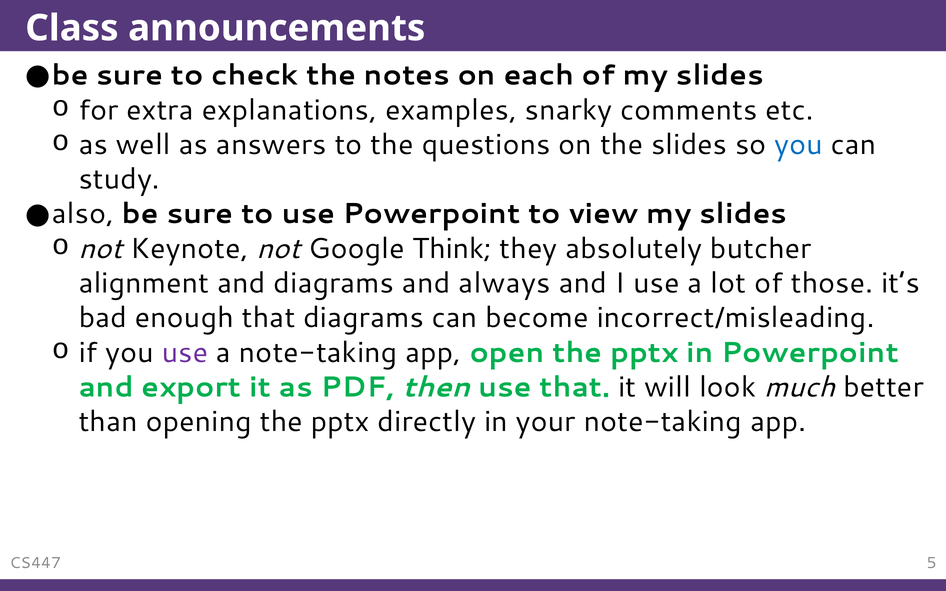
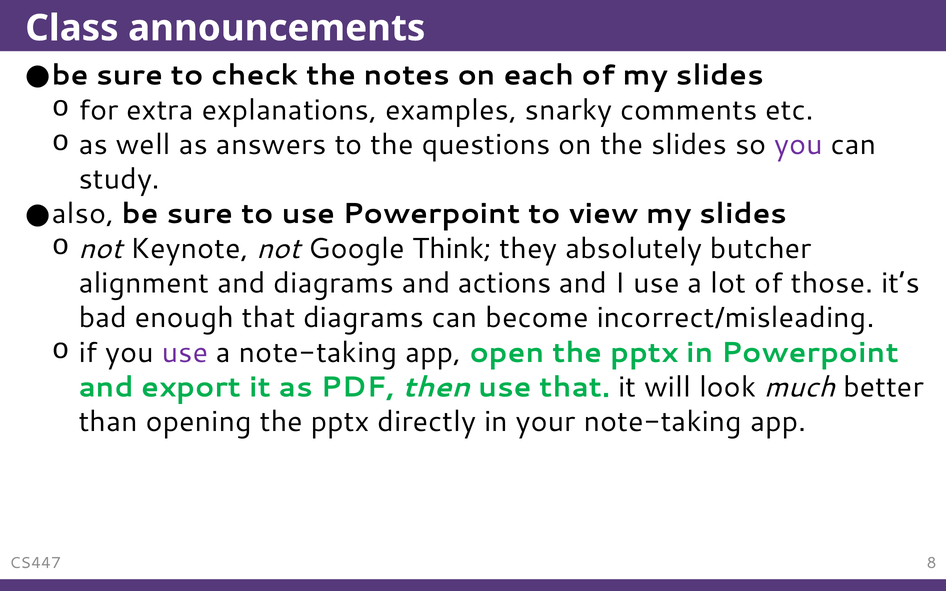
you colour: blue -> purple (799, 145)
always: always -> actions (505, 283)
5: 5 -> 8 (932, 563)
